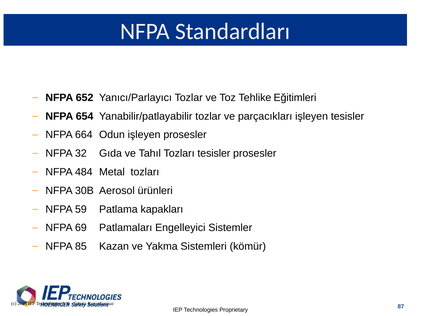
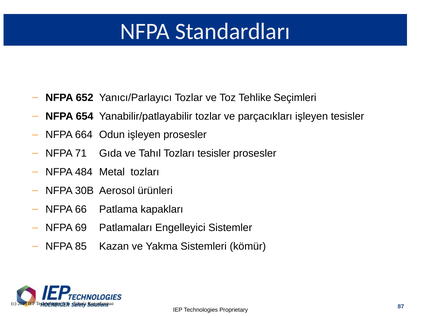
Eğitimleri: Eğitimleri -> Seçimleri (295, 98)
32: 32 -> 71 (81, 153)
59: 59 -> 66 (81, 209)
